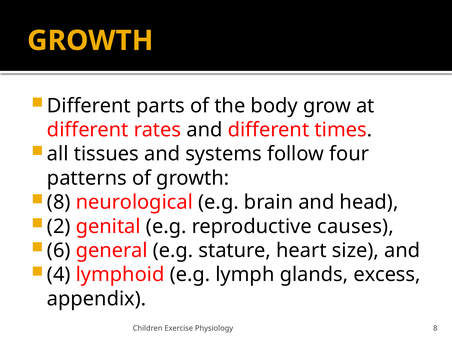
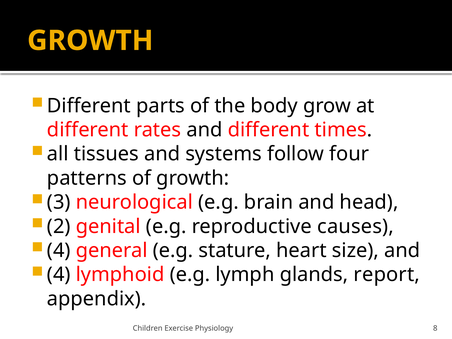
8: 8 -> 3 (59, 202)
6: 6 -> 4 (59, 251)
excess: excess -> report (387, 275)
